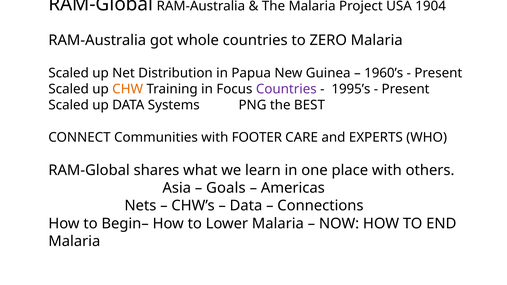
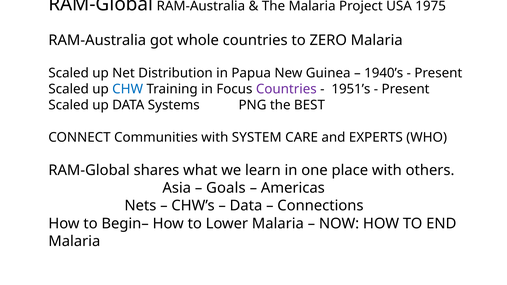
1904: 1904 -> 1975 (431, 6)
1960’s: 1960’s -> 1940’s (384, 73)
CHW colour: orange -> blue (128, 89)
1995’s: 1995’s -> 1951’s (351, 89)
FOOTER: FOOTER -> SYSTEM (257, 137)
